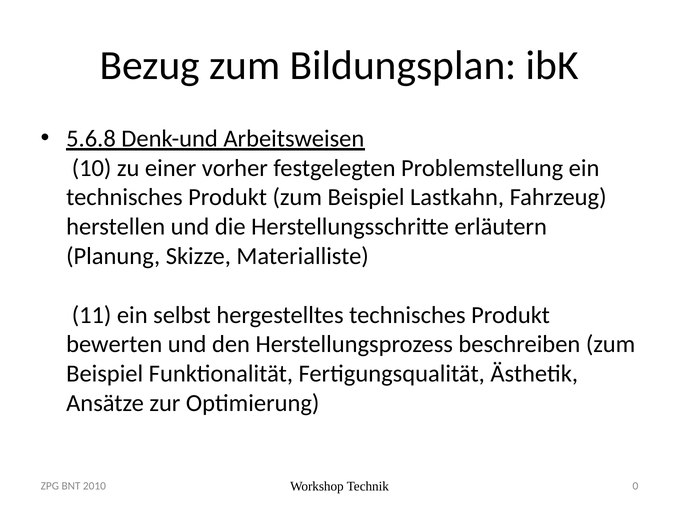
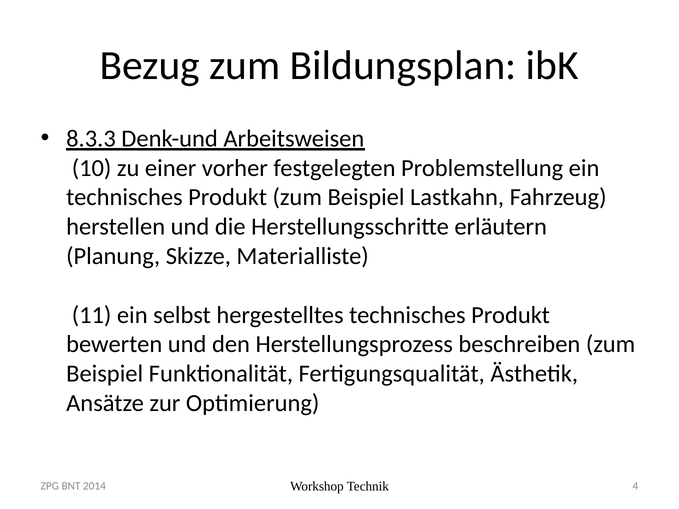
5.6.8: 5.6.8 -> 8.3.3 (91, 139)
0: 0 -> 4 (635, 486)
2010: 2010 -> 2014 (94, 486)
